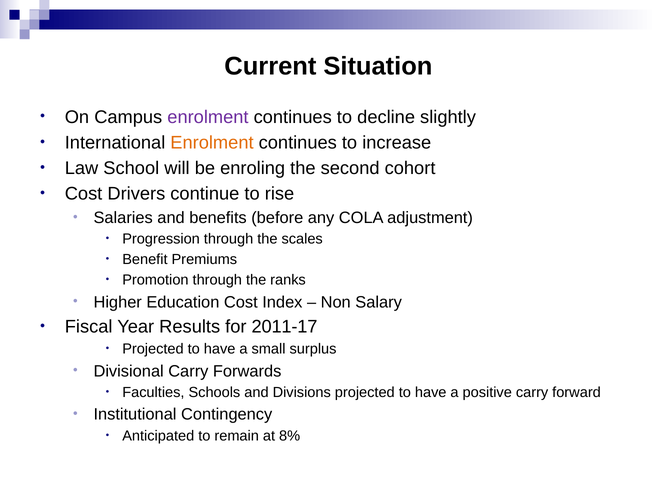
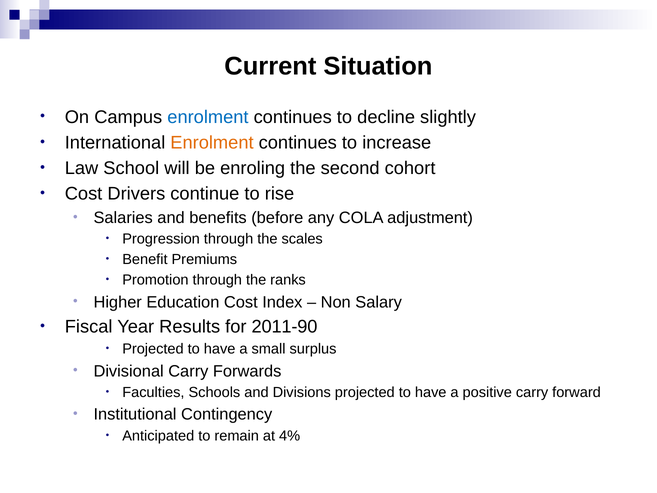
enrolment colour: purple -> blue (208, 117)
2011-17: 2011-17 -> 2011-90 (285, 327)
8%: 8% -> 4% (290, 436)
